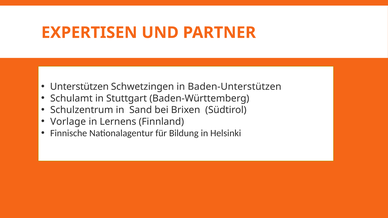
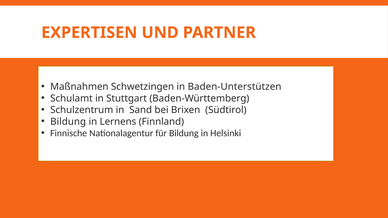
Unterstützen: Unterstützen -> Maßnahmen (79, 87)
Vorlage: Vorlage -> Bildung (68, 122)
